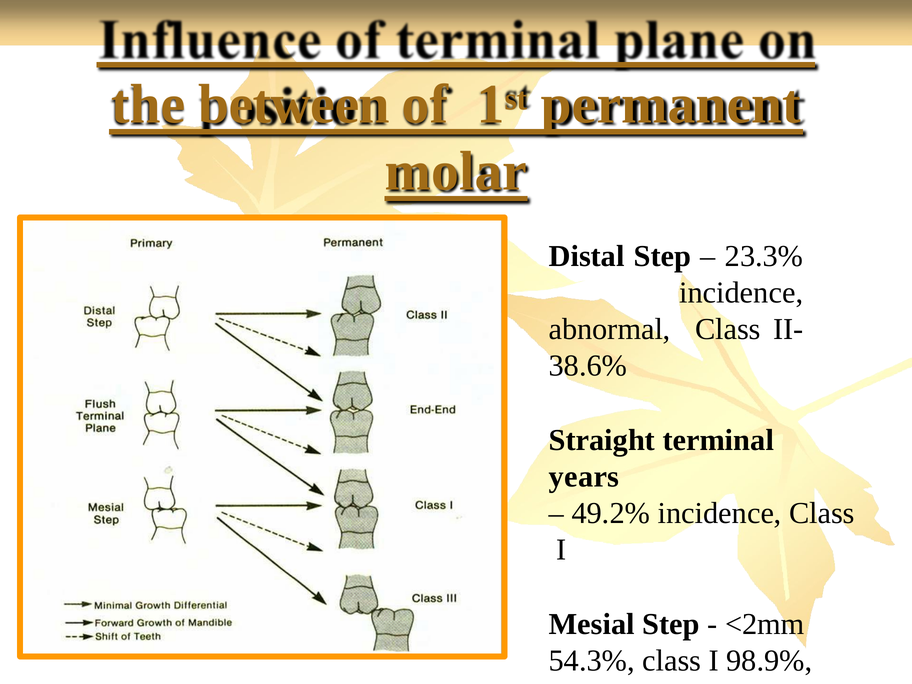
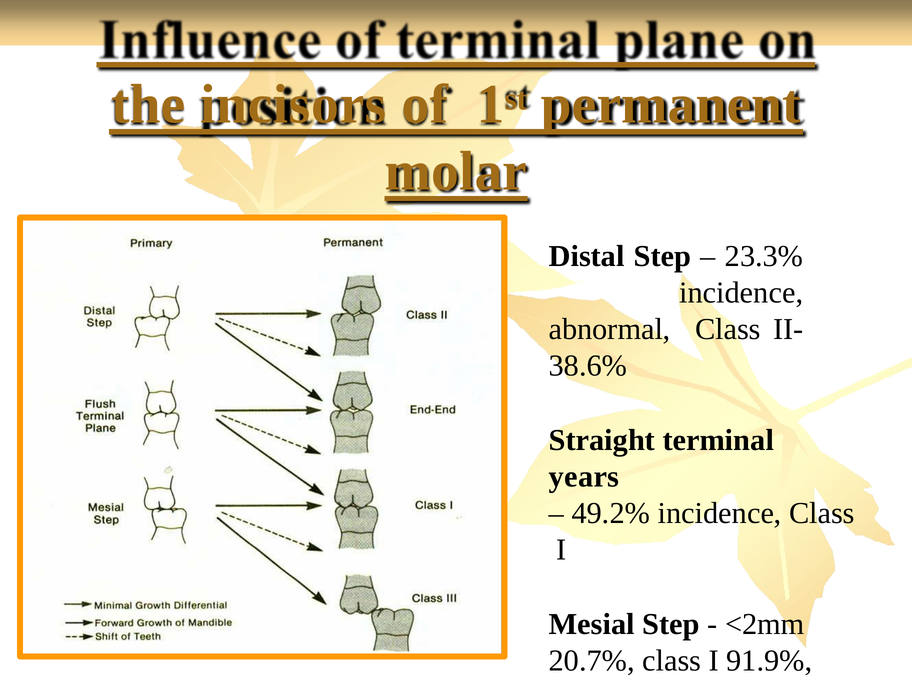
between: between -> incisors (293, 105)
54.3%: 54.3% -> 20.7% (592, 660)
98.9%: 98.9% -> 91.9% (769, 660)
